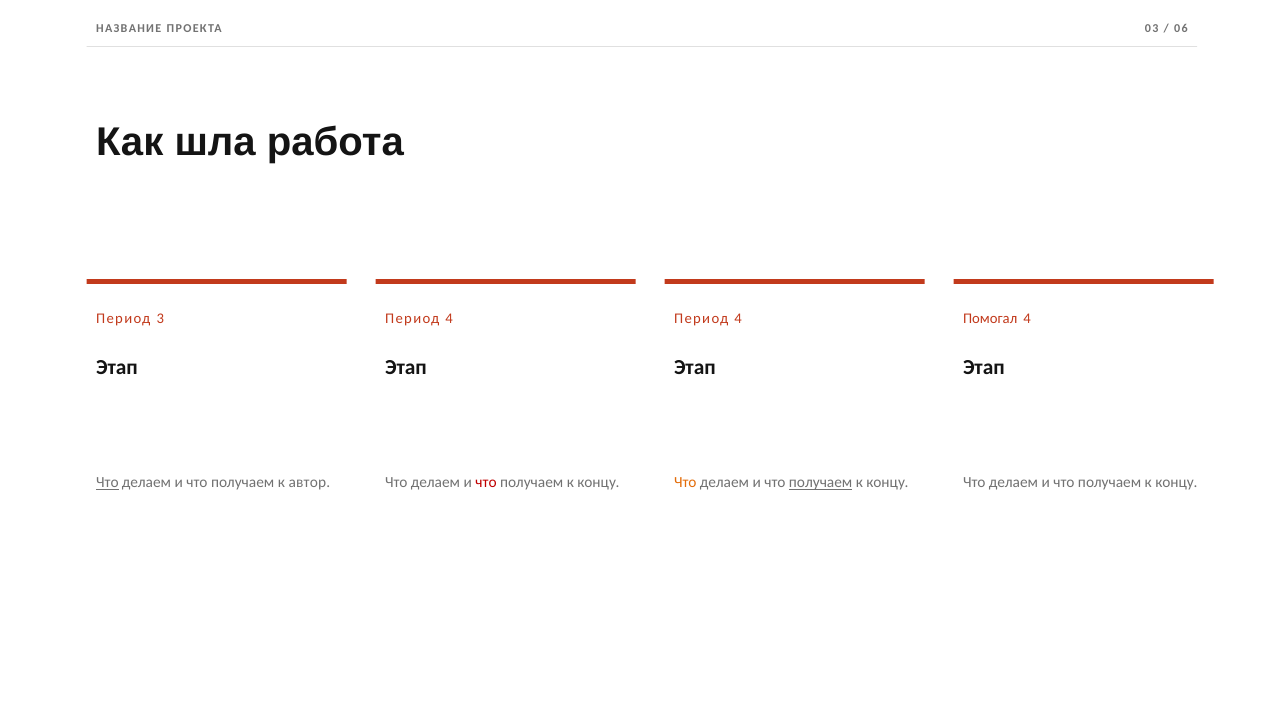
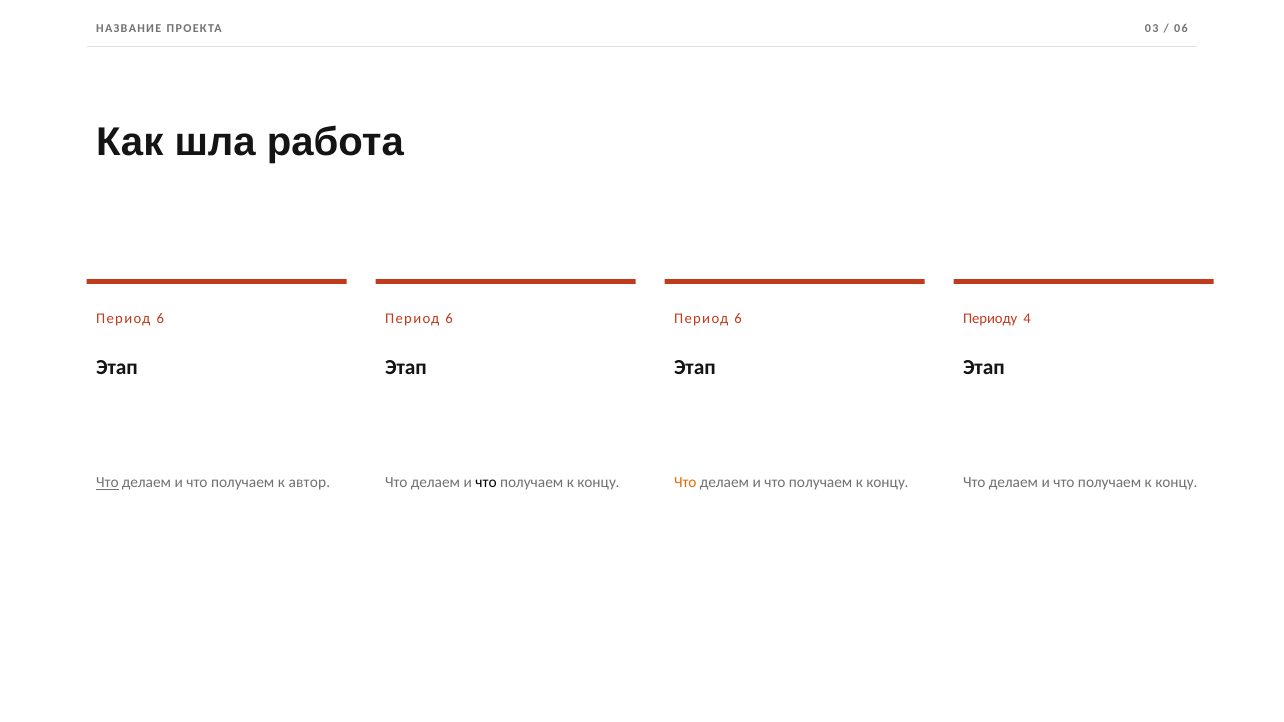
3: 3 -> 6 (160, 319)
4: 4 -> 6 (449, 319)
4: 4 -> 6 (738, 319)
Помогал: Помогал -> Периоду (990, 319)
что colour: red -> black (486, 483)
получаем underline: present -> none (821, 483)
